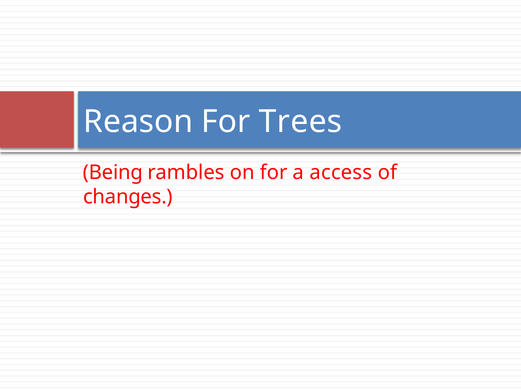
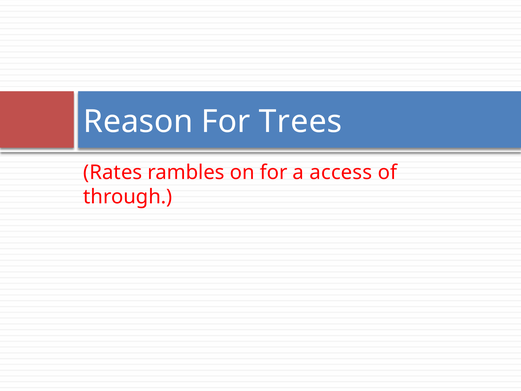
Being: Being -> Rates (113, 172)
changes: changes -> through (128, 197)
